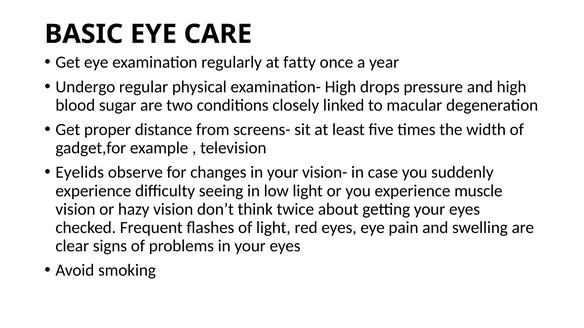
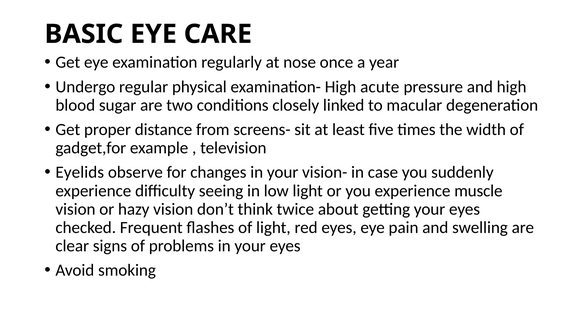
fatty: fatty -> nose (300, 62)
drops: drops -> acute (380, 87)
